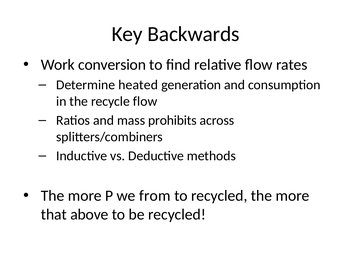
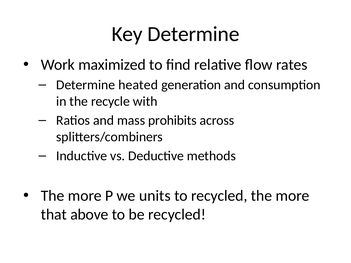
Key Backwards: Backwards -> Determine (193, 34)
conversion: conversion -> maximized (112, 65)
recycle flow: flow -> with (145, 101)
from: from -> units (155, 196)
